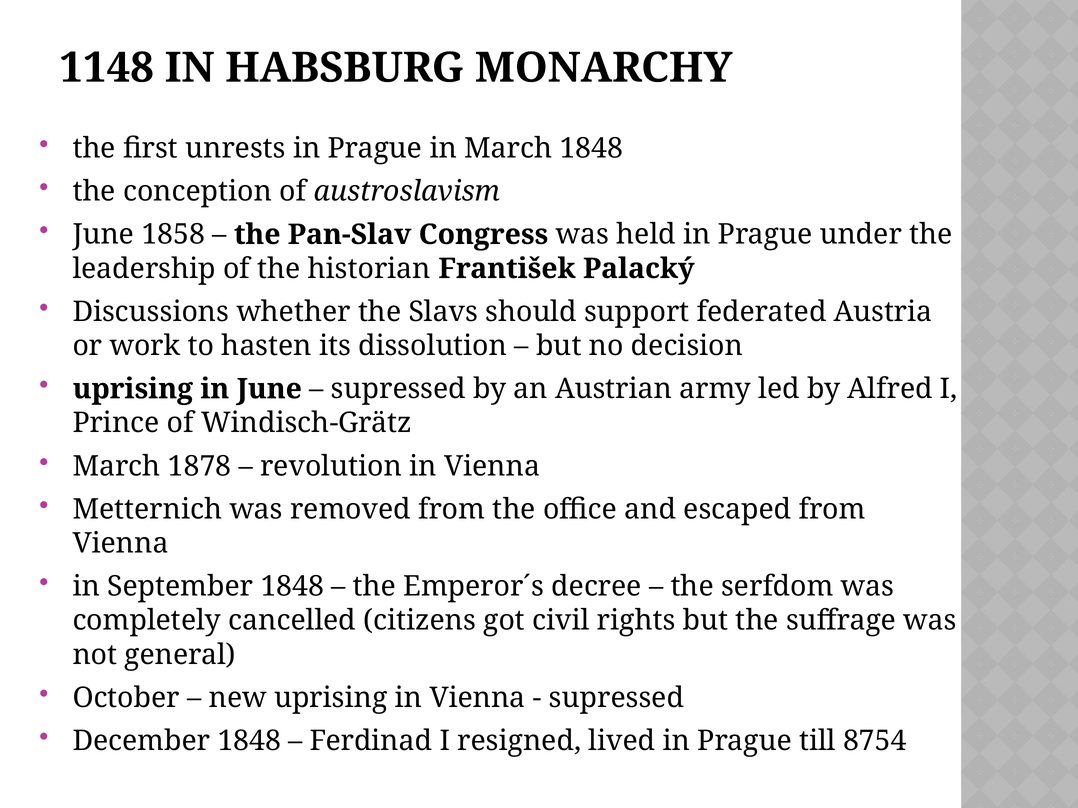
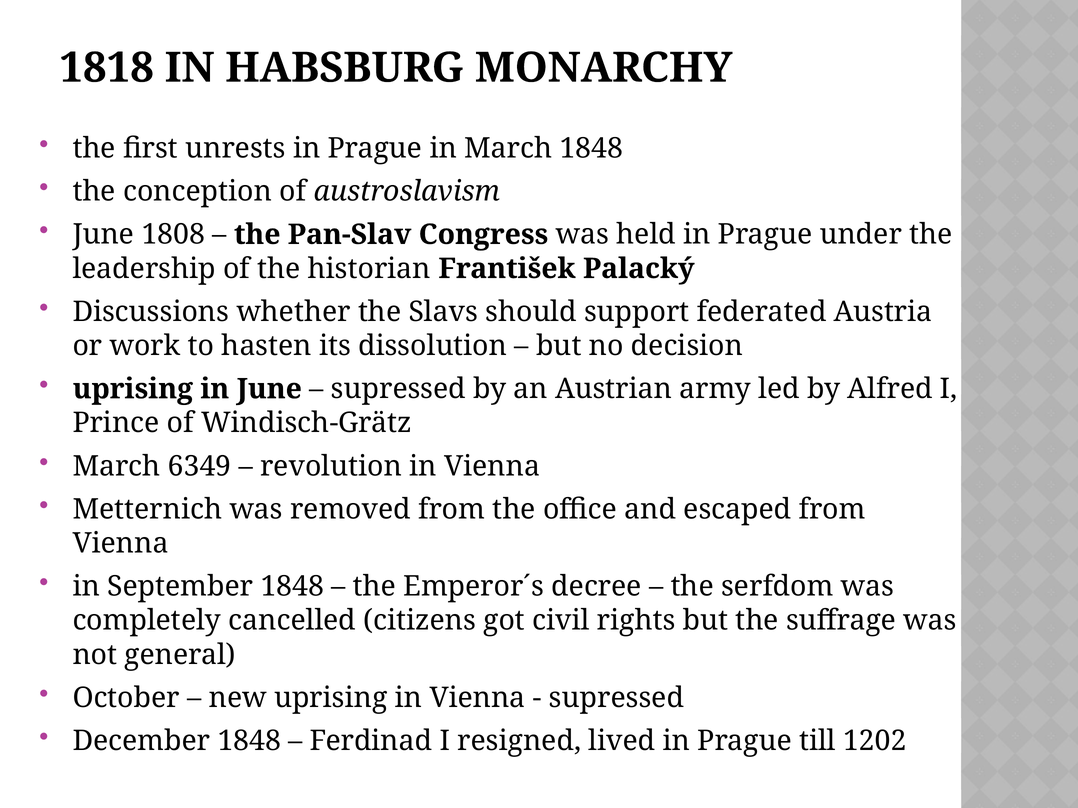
1148: 1148 -> 1818 (107, 68)
1858: 1858 -> 1808 (173, 235)
1878: 1878 -> 6349 (200, 466)
8754: 8754 -> 1202 (875, 741)
